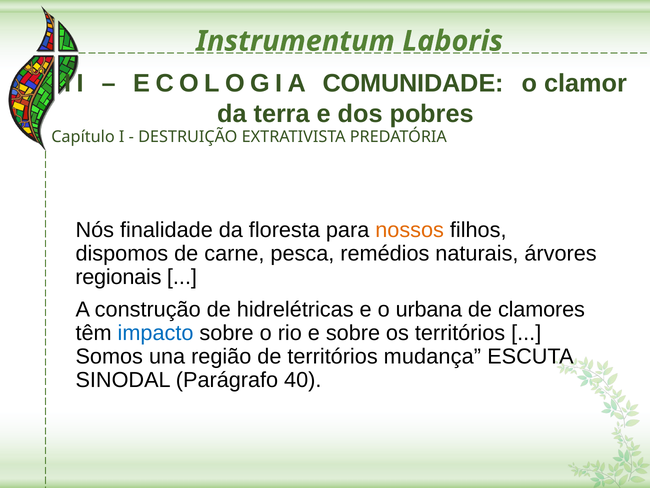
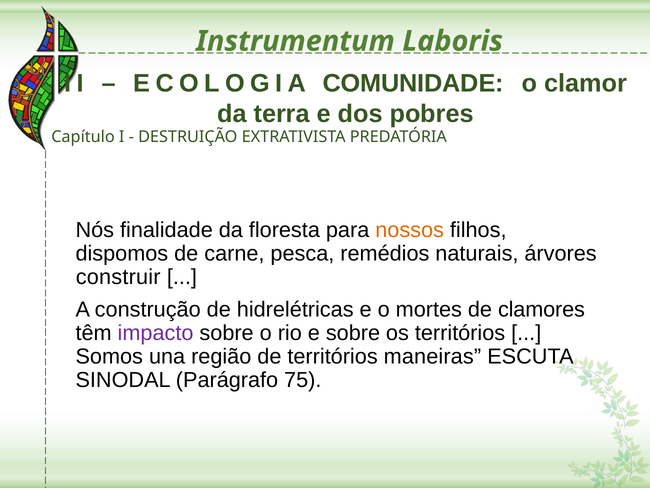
regionais: regionais -> construir (118, 277)
urbana: urbana -> mortes (429, 309)
impacto colour: blue -> purple (156, 333)
mudança: mudança -> maneiras (432, 356)
40: 40 -> 75 (303, 379)
